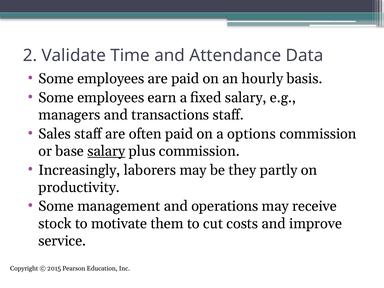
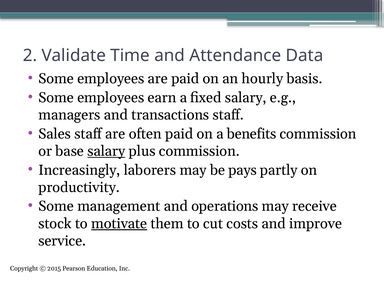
options: options -> benefits (252, 134)
they: they -> pays (243, 170)
motivate underline: none -> present (119, 224)
